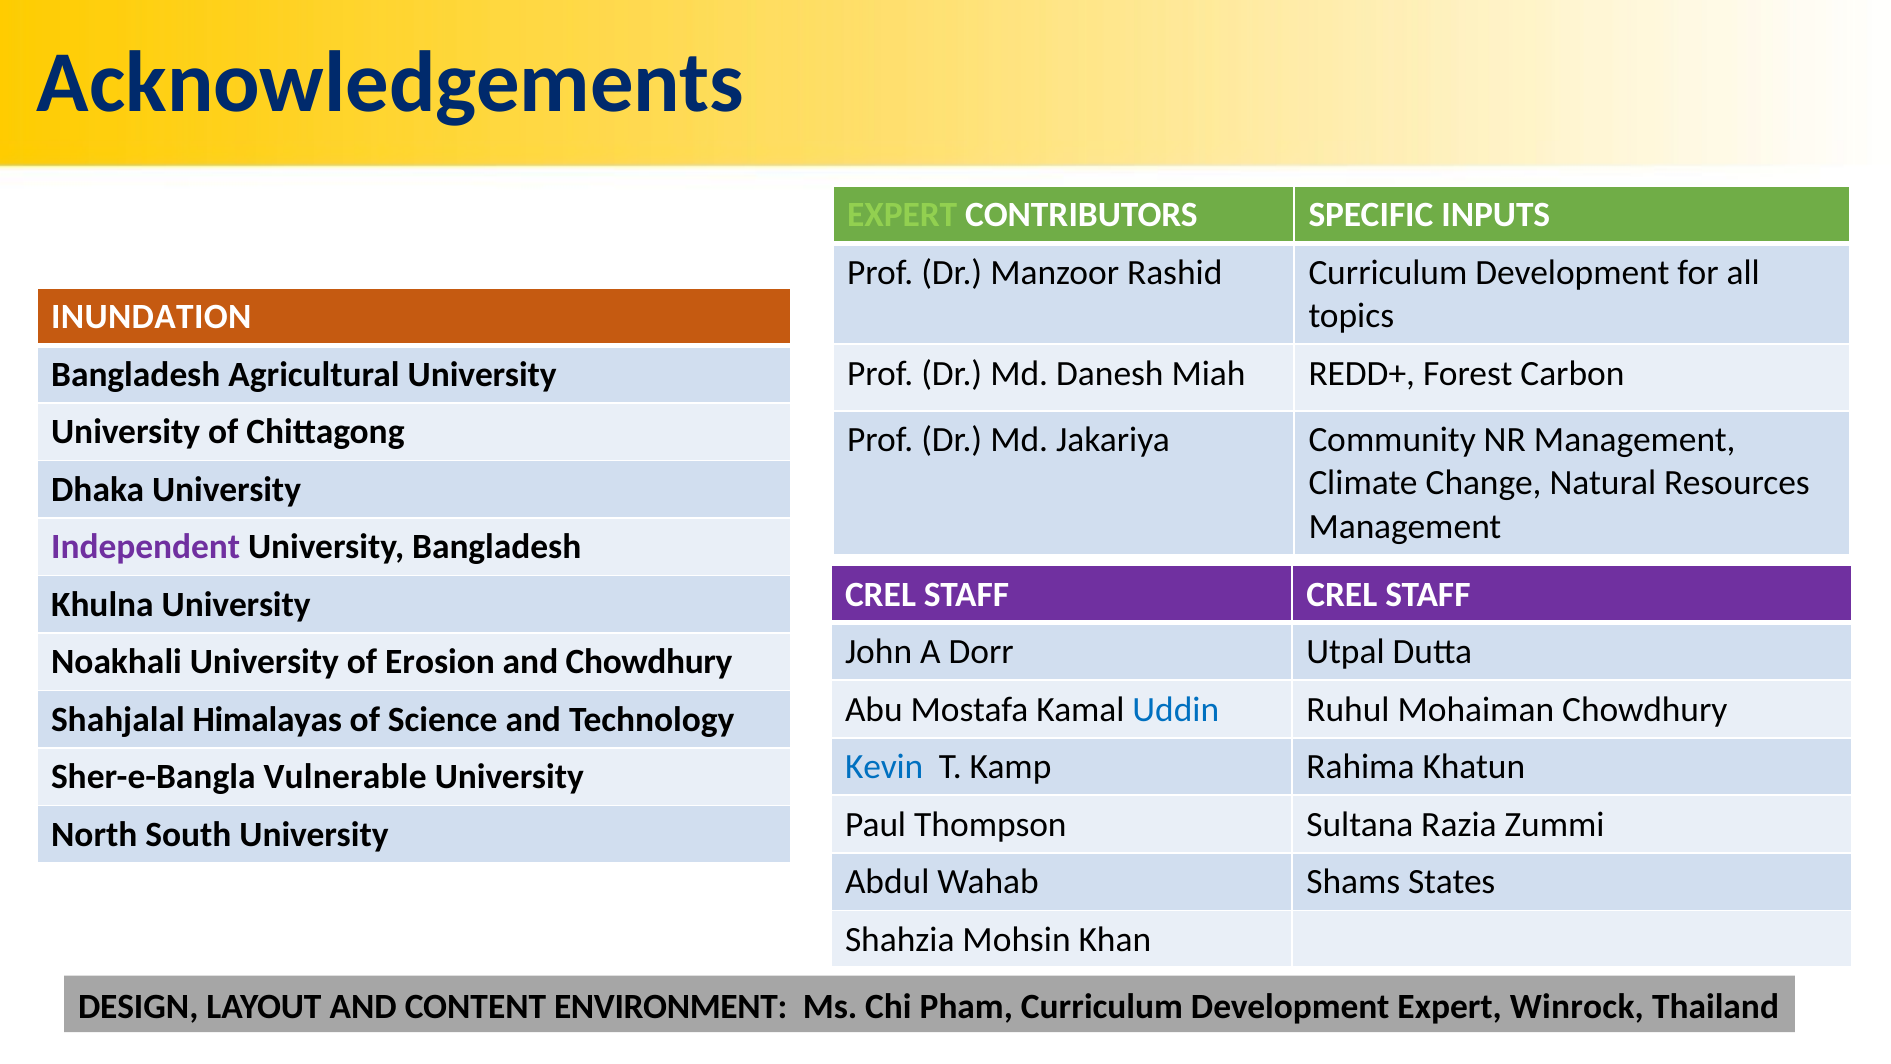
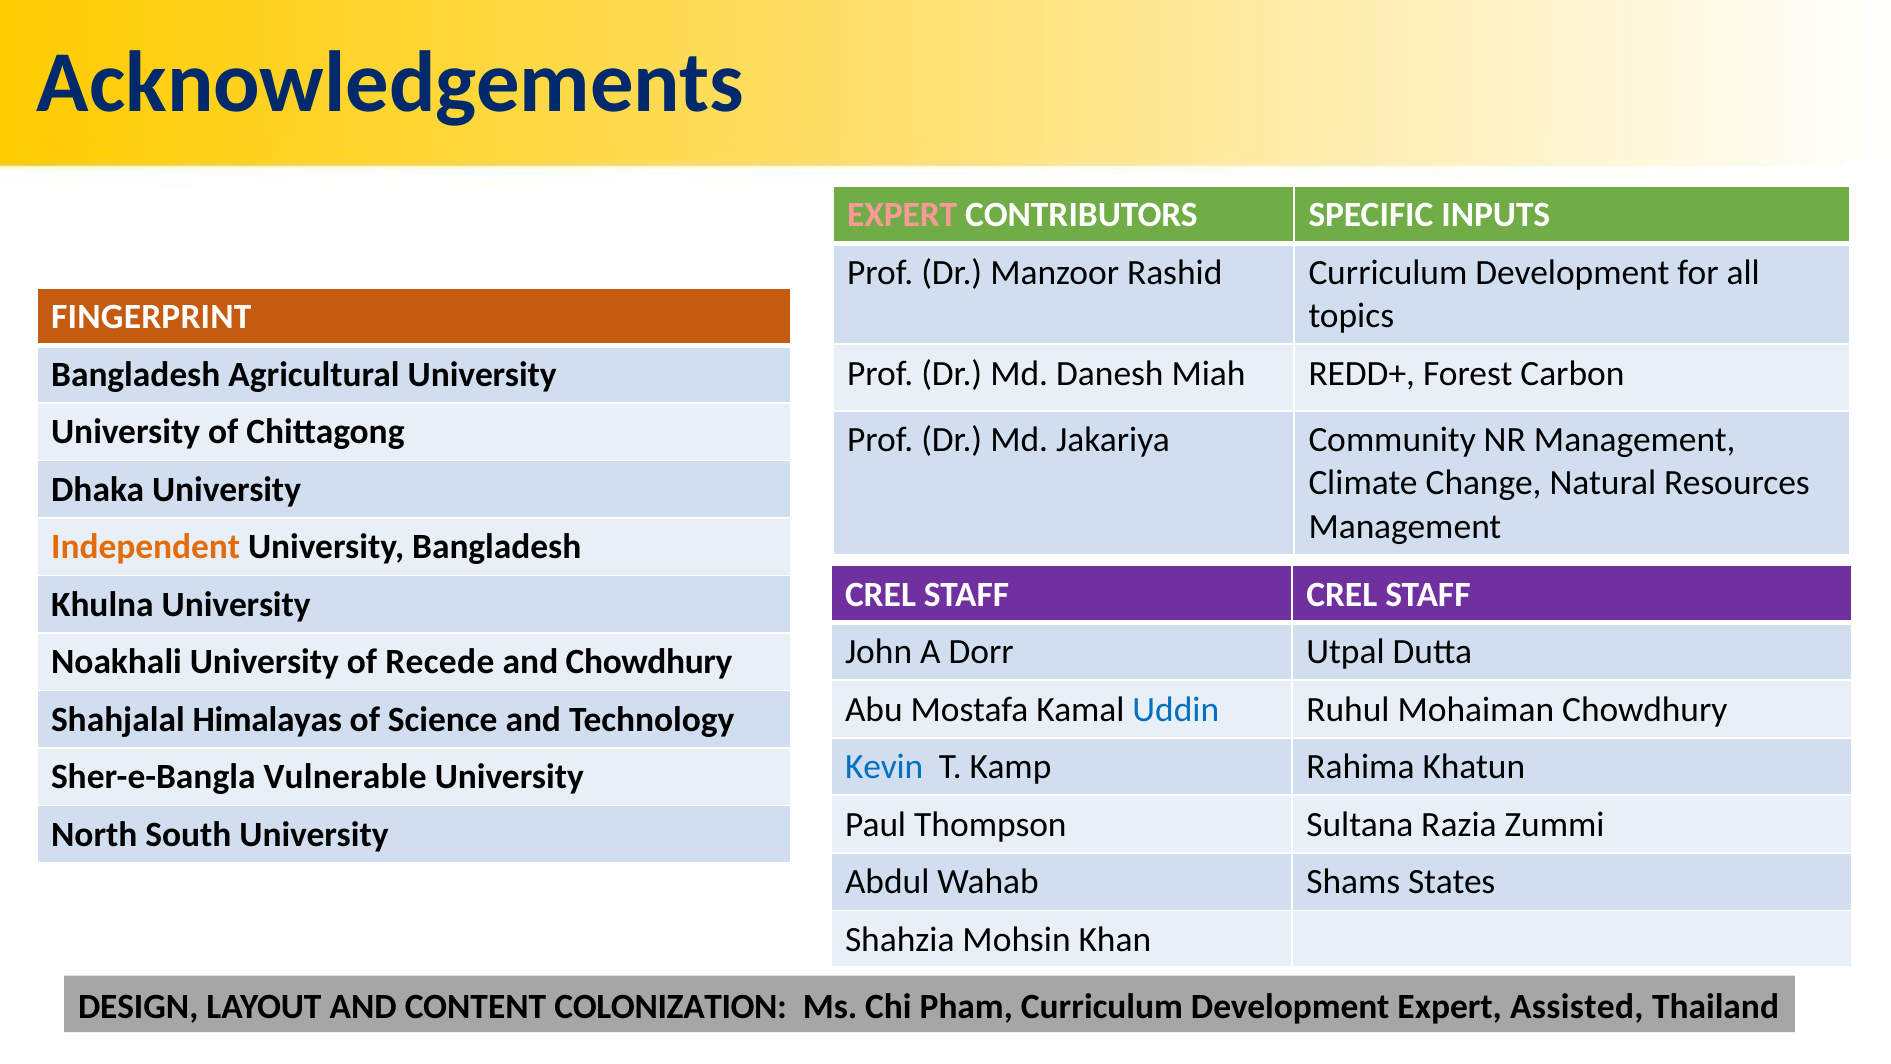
EXPERT colour: light green -> pink (902, 215)
INUNDATION: INUNDATION -> FINGERPRINT (151, 317)
Independent colour: purple -> orange (146, 547)
Erosion: Erosion -> Recede (440, 662)
ENVIRONMENT: ENVIRONMENT -> COLONIZATION (671, 1006)
Winrock: Winrock -> Assisted (1577, 1006)
